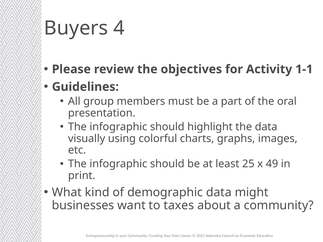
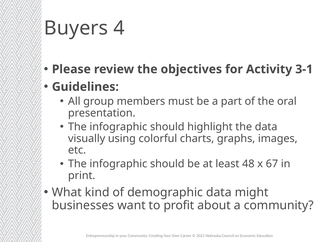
1-1: 1-1 -> 3-1 (304, 69)
25: 25 -> 48 (248, 164)
49: 49 -> 67 (272, 164)
taxes: taxes -> profit (179, 206)
